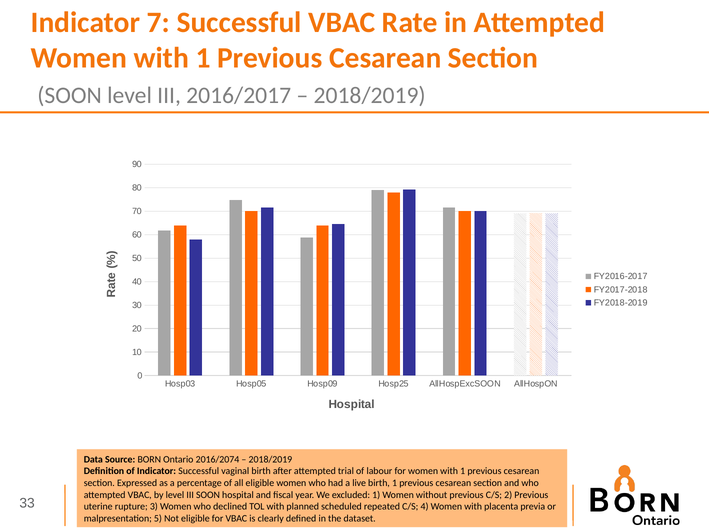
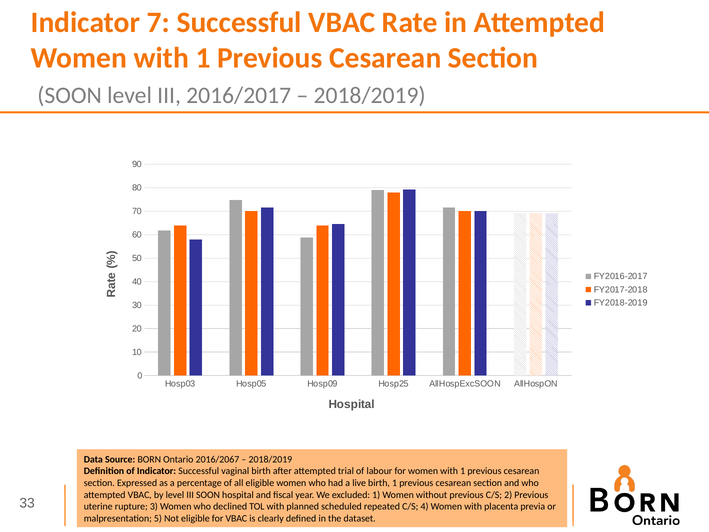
2016/2074: 2016/2074 -> 2016/2067 (217, 459)
